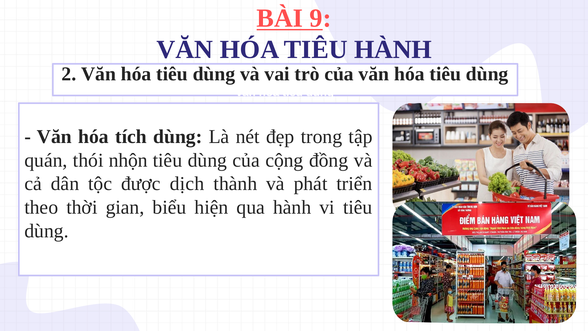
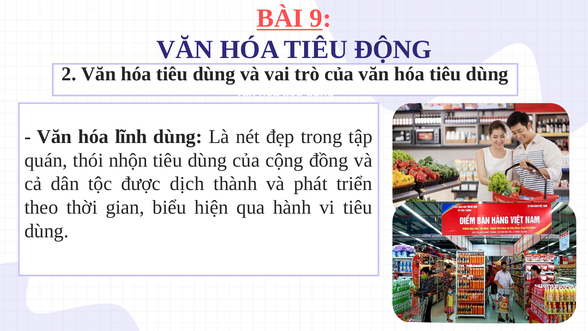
TIÊU HÀNH: HÀNH -> ĐỘNG (393, 50)
tích: tích -> lĩnh (131, 137)
